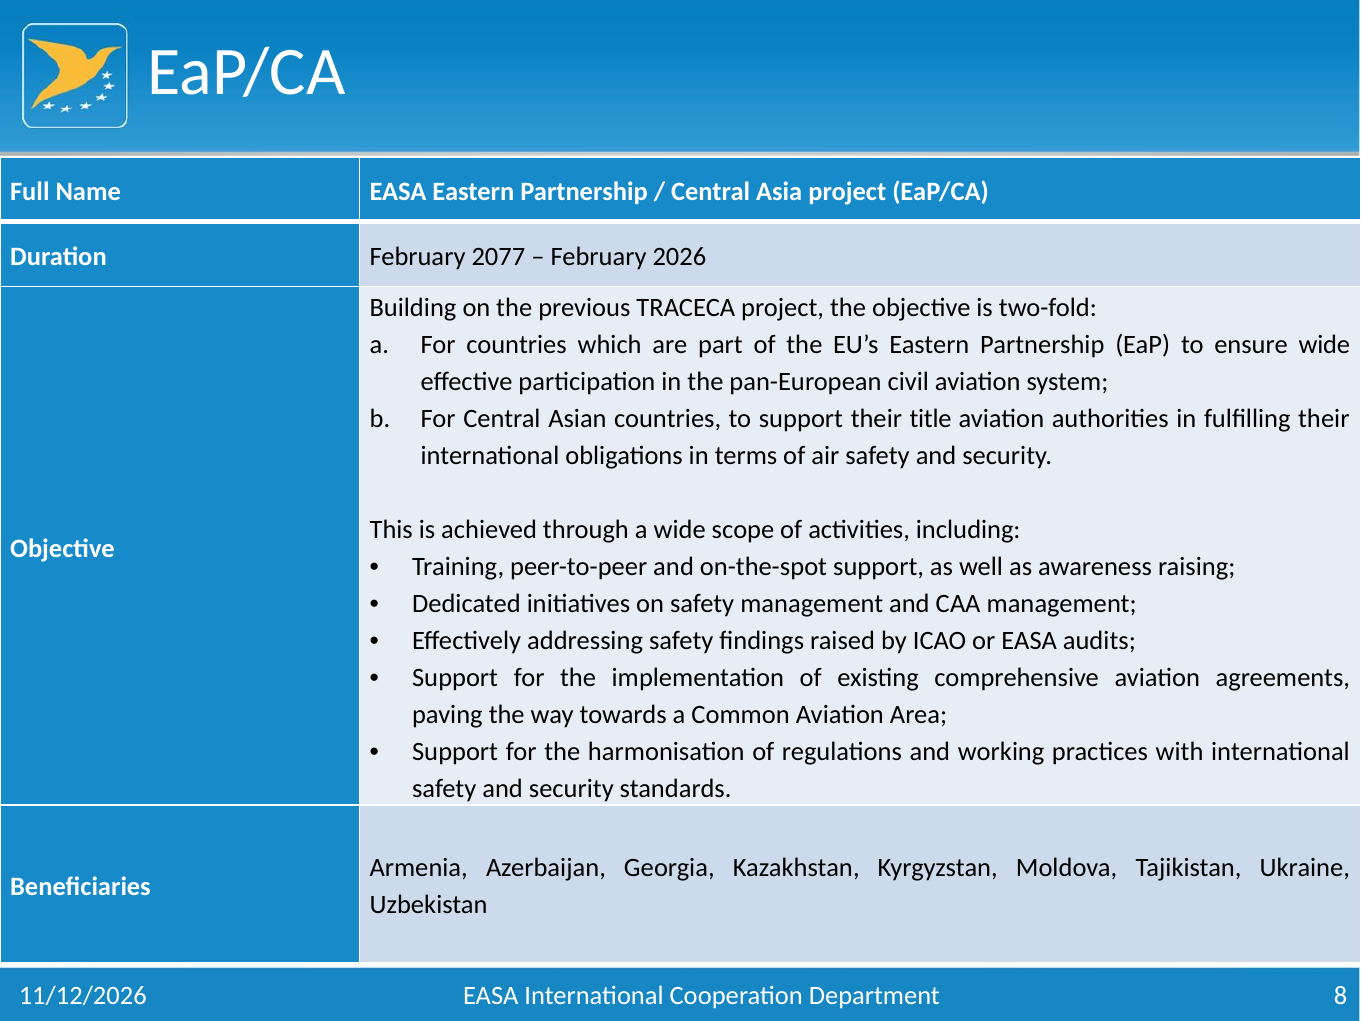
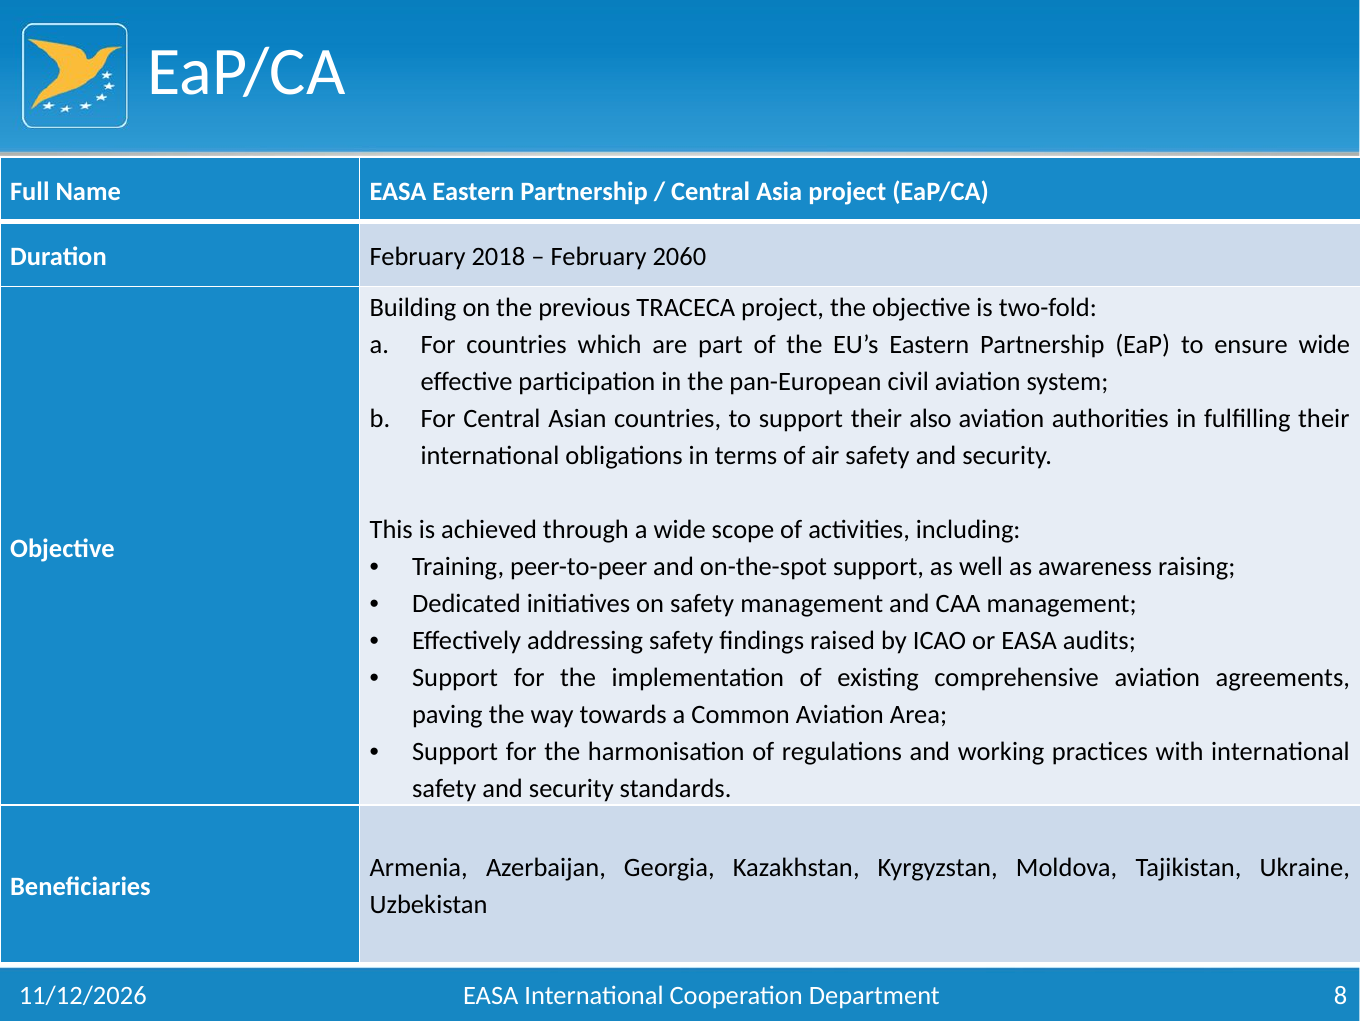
2077: 2077 -> 2018 (498, 257)
2026: 2026 -> 2060 (679, 257)
title: title -> also (931, 419)
